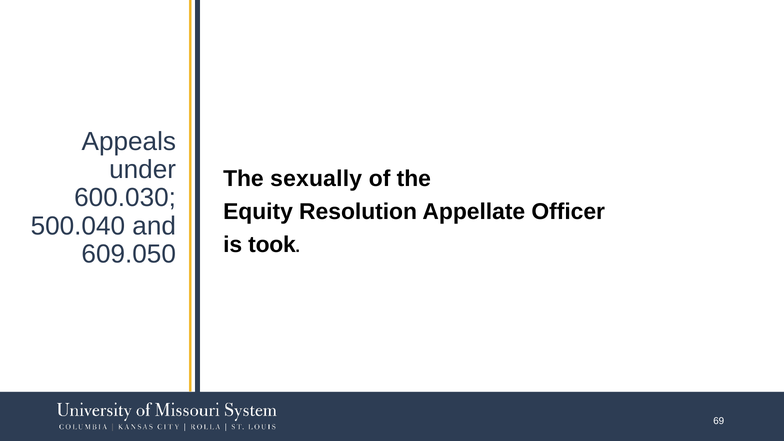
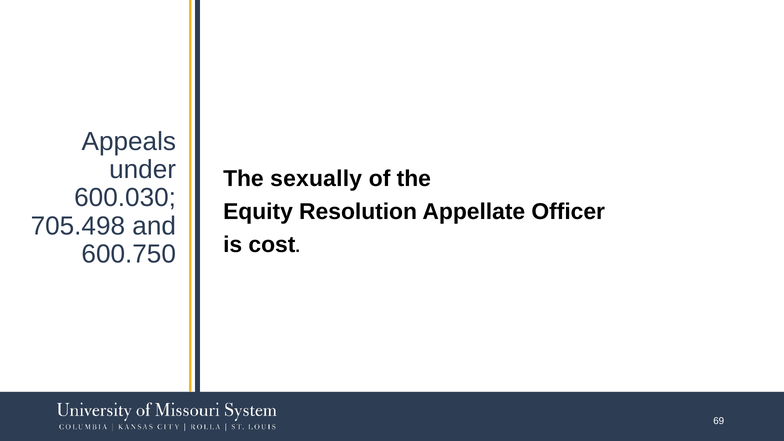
500.040: 500.040 -> 705.498 (78, 226)
took: took -> cost (272, 245)
609.050: 609.050 -> 600.750 (129, 254)
